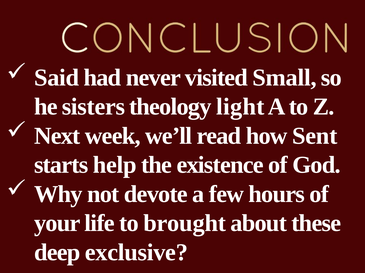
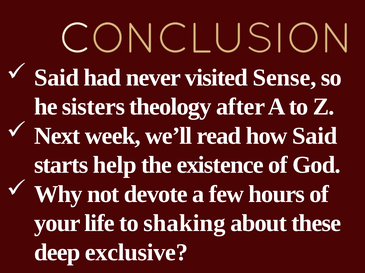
Small: Small -> Sense (284, 78)
light: light -> after (241, 107)
how Sent: Sent -> Said (315, 136)
brought: brought -> shaking (184, 224)
